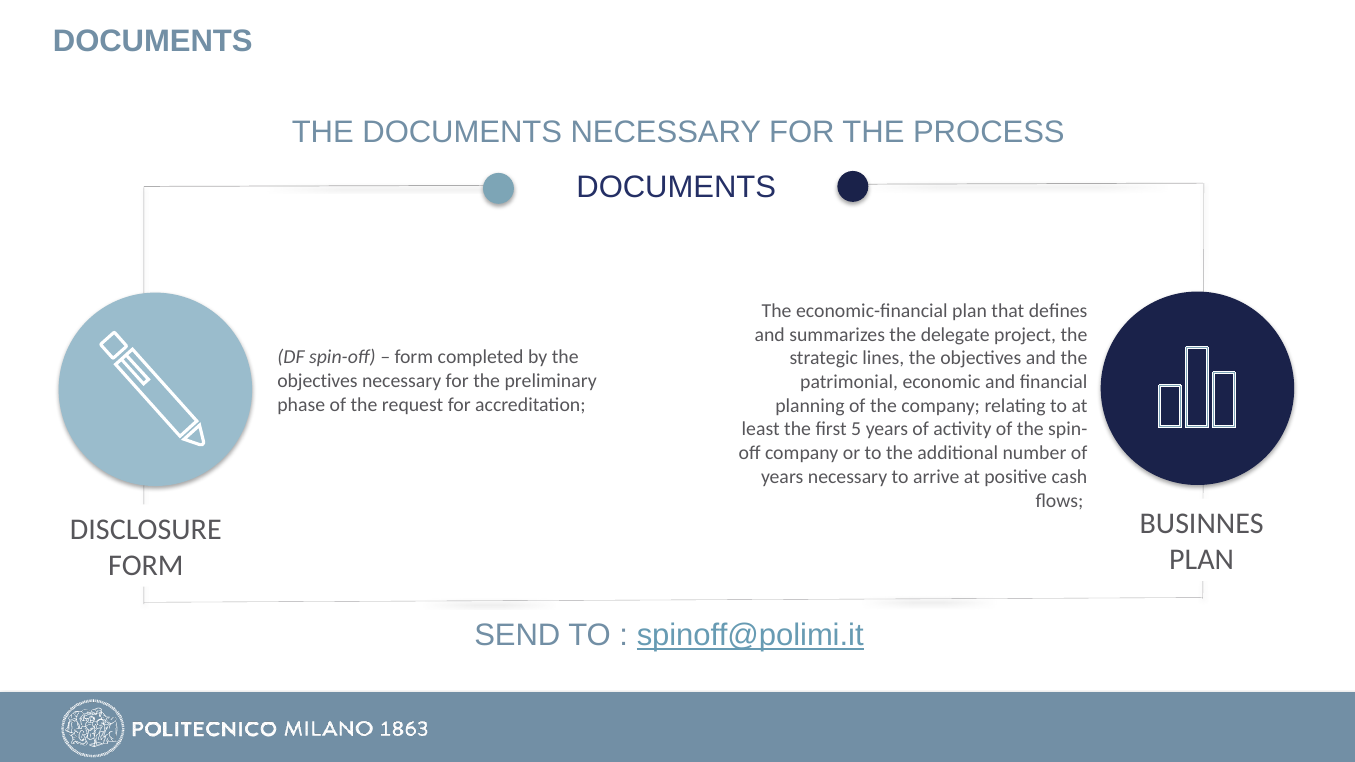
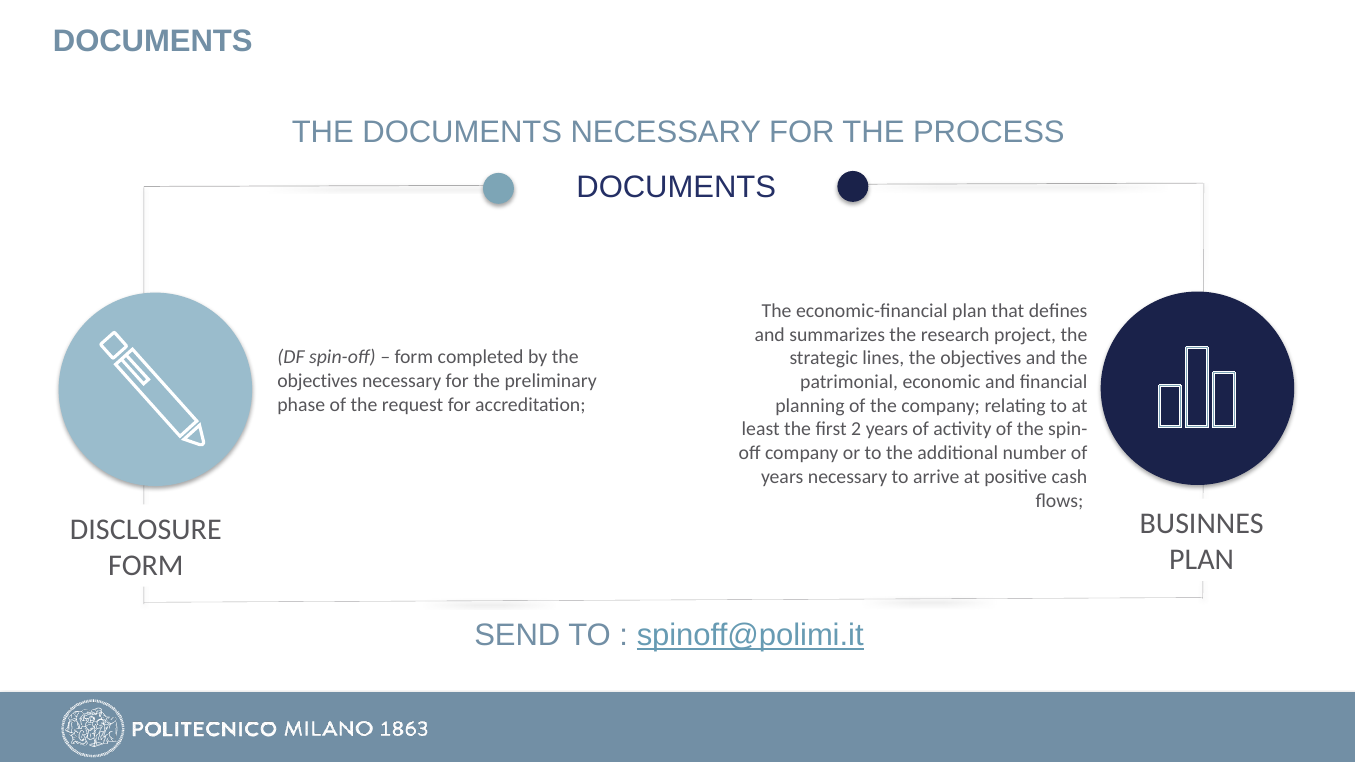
delegate: delegate -> research (955, 335)
5: 5 -> 2 (856, 430)
